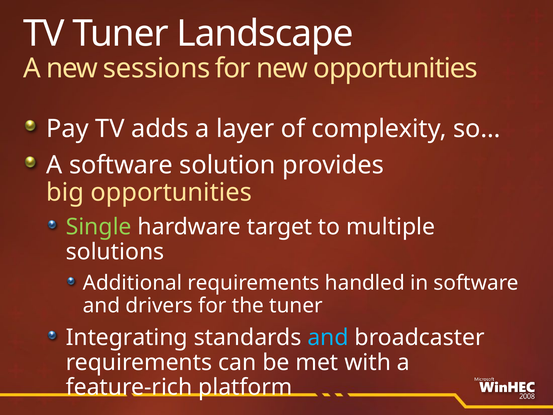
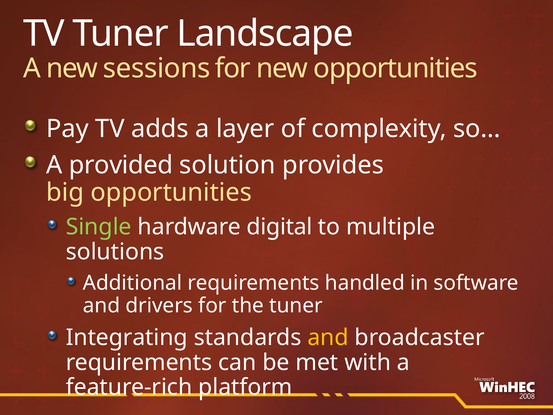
A software: software -> provided (121, 165)
target: target -> digital (280, 227)
and colour: light blue -> yellow (328, 337)
